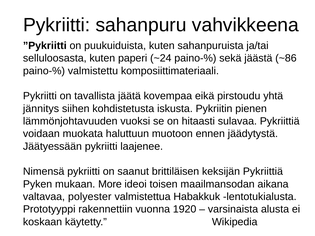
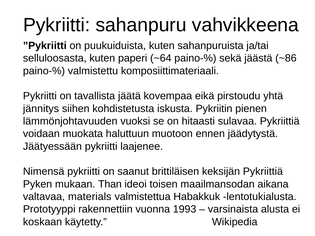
~24: ~24 -> ~64 (161, 58)
More: More -> Than (110, 184)
polyester: polyester -> materials (90, 197)
1920: 1920 -> 1993 (185, 209)
